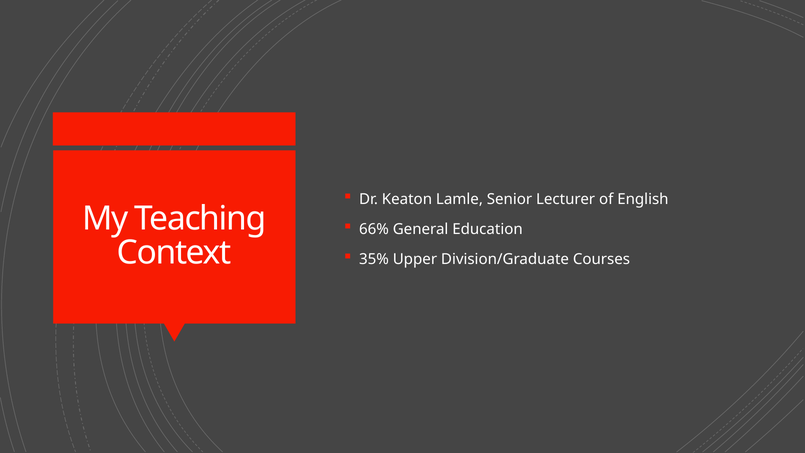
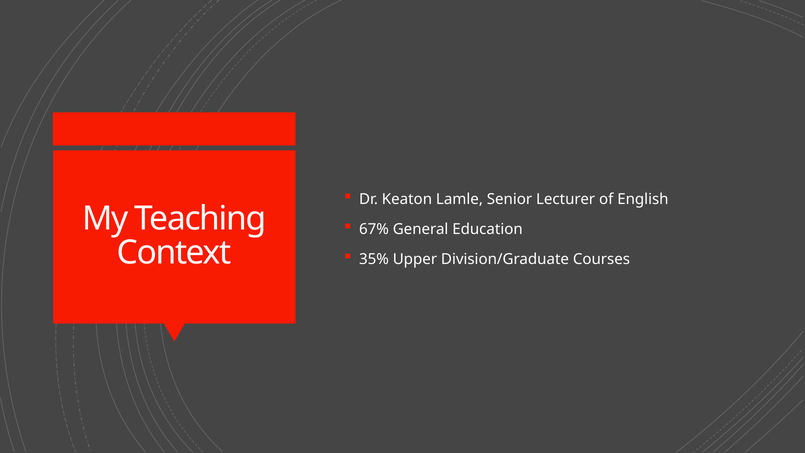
66%: 66% -> 67% (374, 229)
